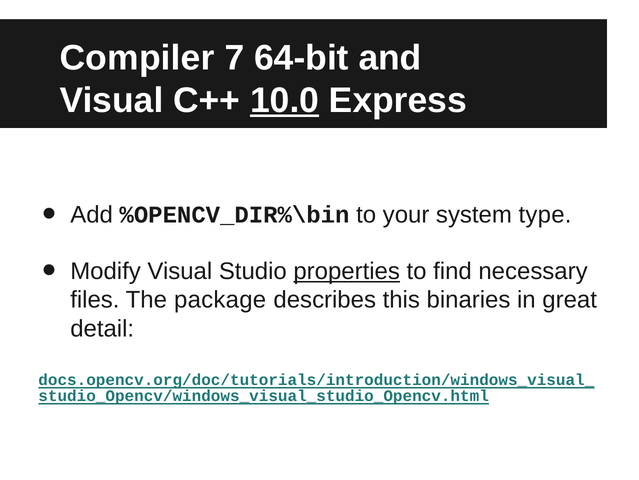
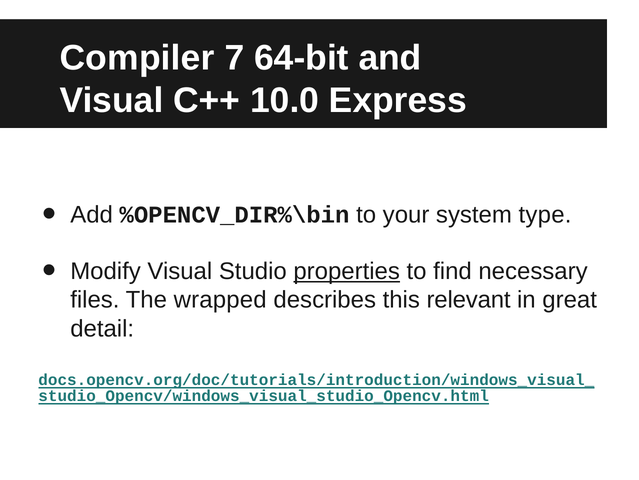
10.0 underline: present -> none (285, 100)
package: package -> wrapped (220, 300)
binaries: binaries -> relevant (469, 300)
